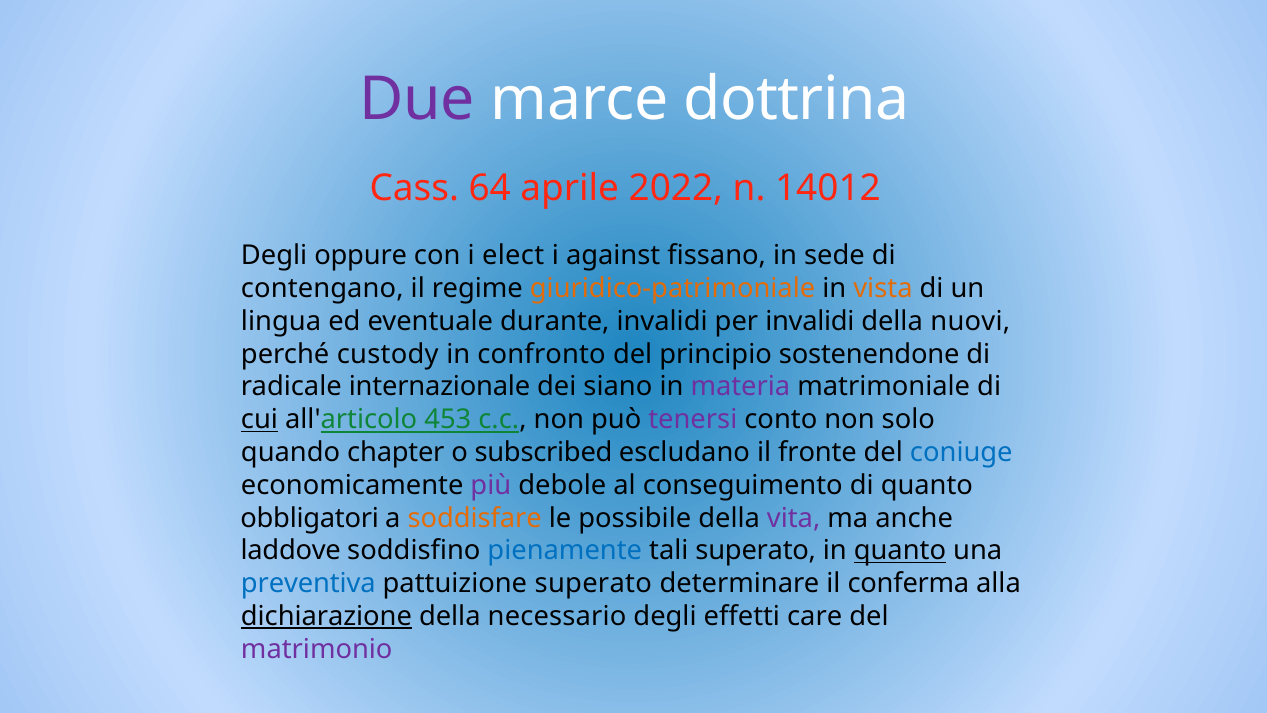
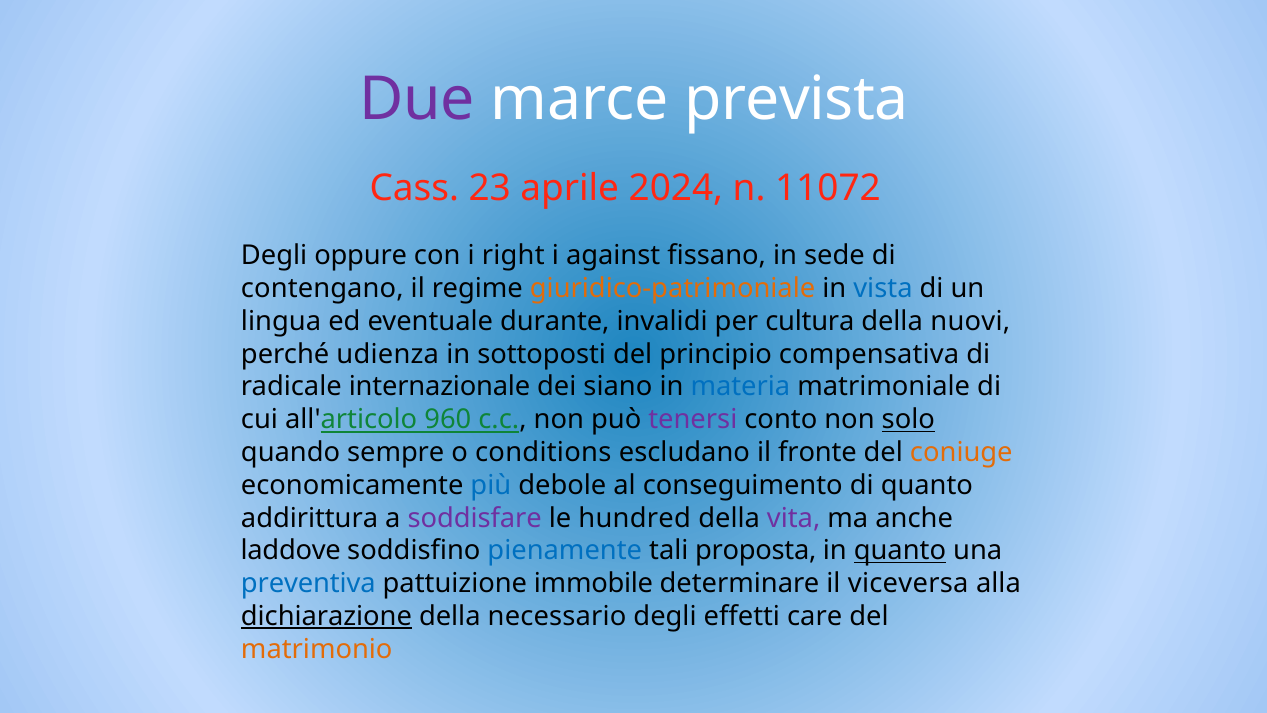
dottrina: dottrina -> prevista (796, 99)
64: 64 -> 23 (490, 188)
2022: 2022 -> 2024 (676, 188)
14012: 14012 -> 11072 (828, 188)
elect: elect -> right (513, 256)
vista colour: orange -> blue (883, 288)
per invalidi: invalidi -> cultura (810, 321)
custody: custody -> udienza (388, 354)
confronto: confronto -> sottoposti (542, 354)
sostenendone: sostenendone -> compensativa (869, 354)
materia colour: purple -> blue (740, 387)
cui underline: present -> none (259, 419)
453: 453 -> 960 (448, 419)
solo underline: none -> present (908, 419)
chapter: chapter -> sempre (396, 452)
subscribed: subscribed -> conditions (543, 452)
coniuge colour: blue -> orange (961, 452)
più colour: purple -> blue (491, 485)
obbligatori: obbligatori -> addirittura (310, 518)
soddisfare colour: orange -> purple (475, 518)
possibile: possibile -> hundred (635, 518)
tali superato: superato -> proposta (756, 551)
pattuizione superato: superato -> immobile (594, 583)
conferma: conferma -> viceversa (908, 583)
matrimonio colour: purple -> orange (317, 649)
